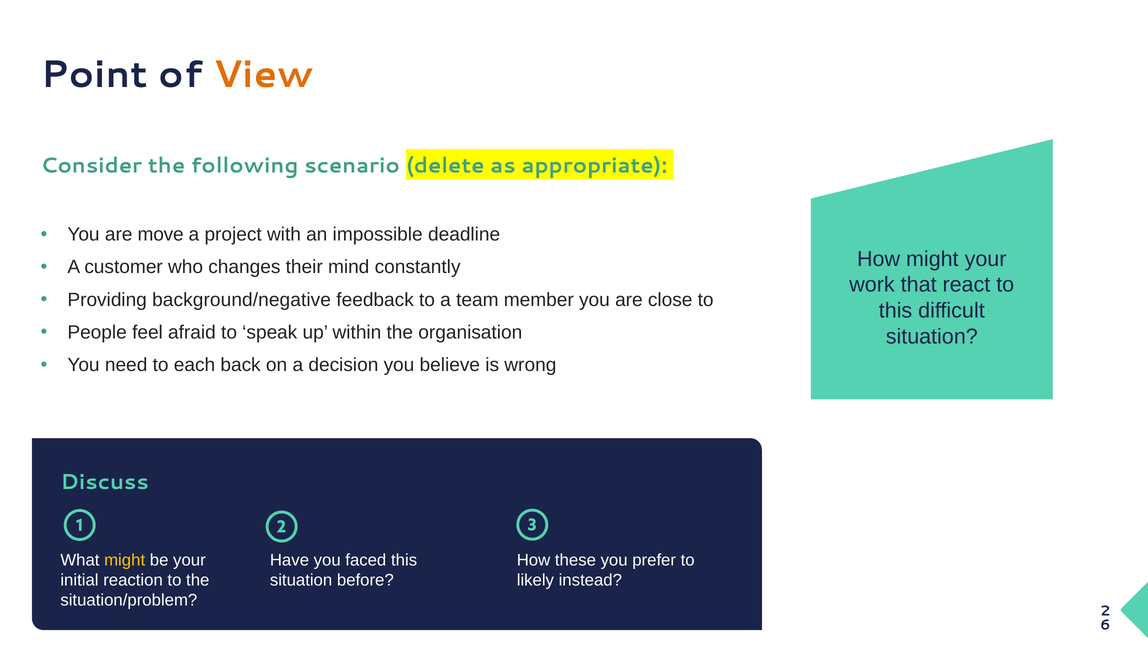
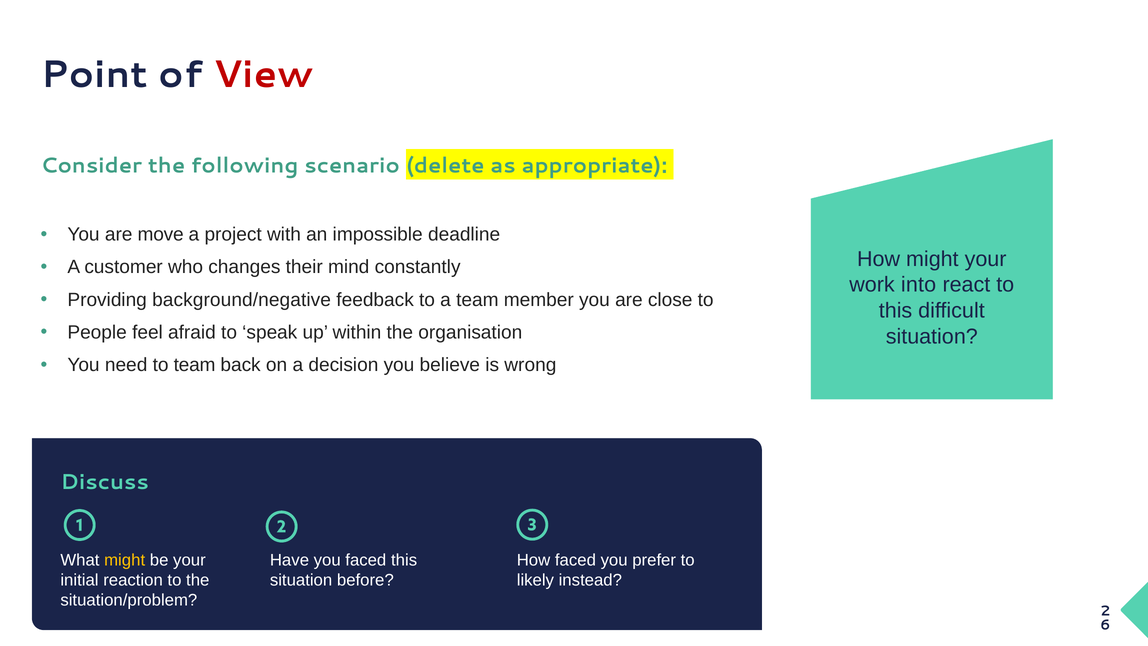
View colour: orange -> red (263, 75)
that: that -> into (919, 285)
to each: each -> team (195, 365)
How these: these -> faced (575, 560)
